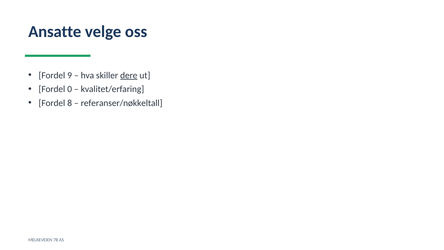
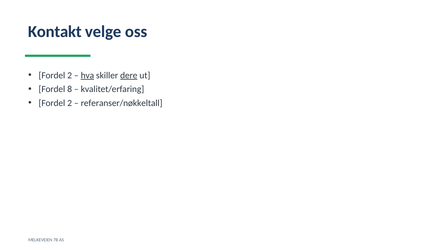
Ansatte: Ansatte -> Kontakt (55, 32)
9: 9 -> 2 (70, 75)
hva underline: none -> present (87, 75)
0: 0 -> 8 (70, 89)
8: 8 -> 2 (70, 103)
